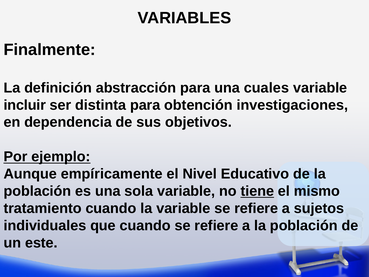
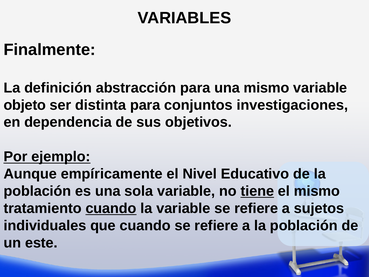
una cuales: cuales -> mismo (267, 88)
incluir: incluir -> objeto (25, 105)
obtención: obtención -> conjuntos (198, 105)
cuando underline: none -> present (111, 208)
